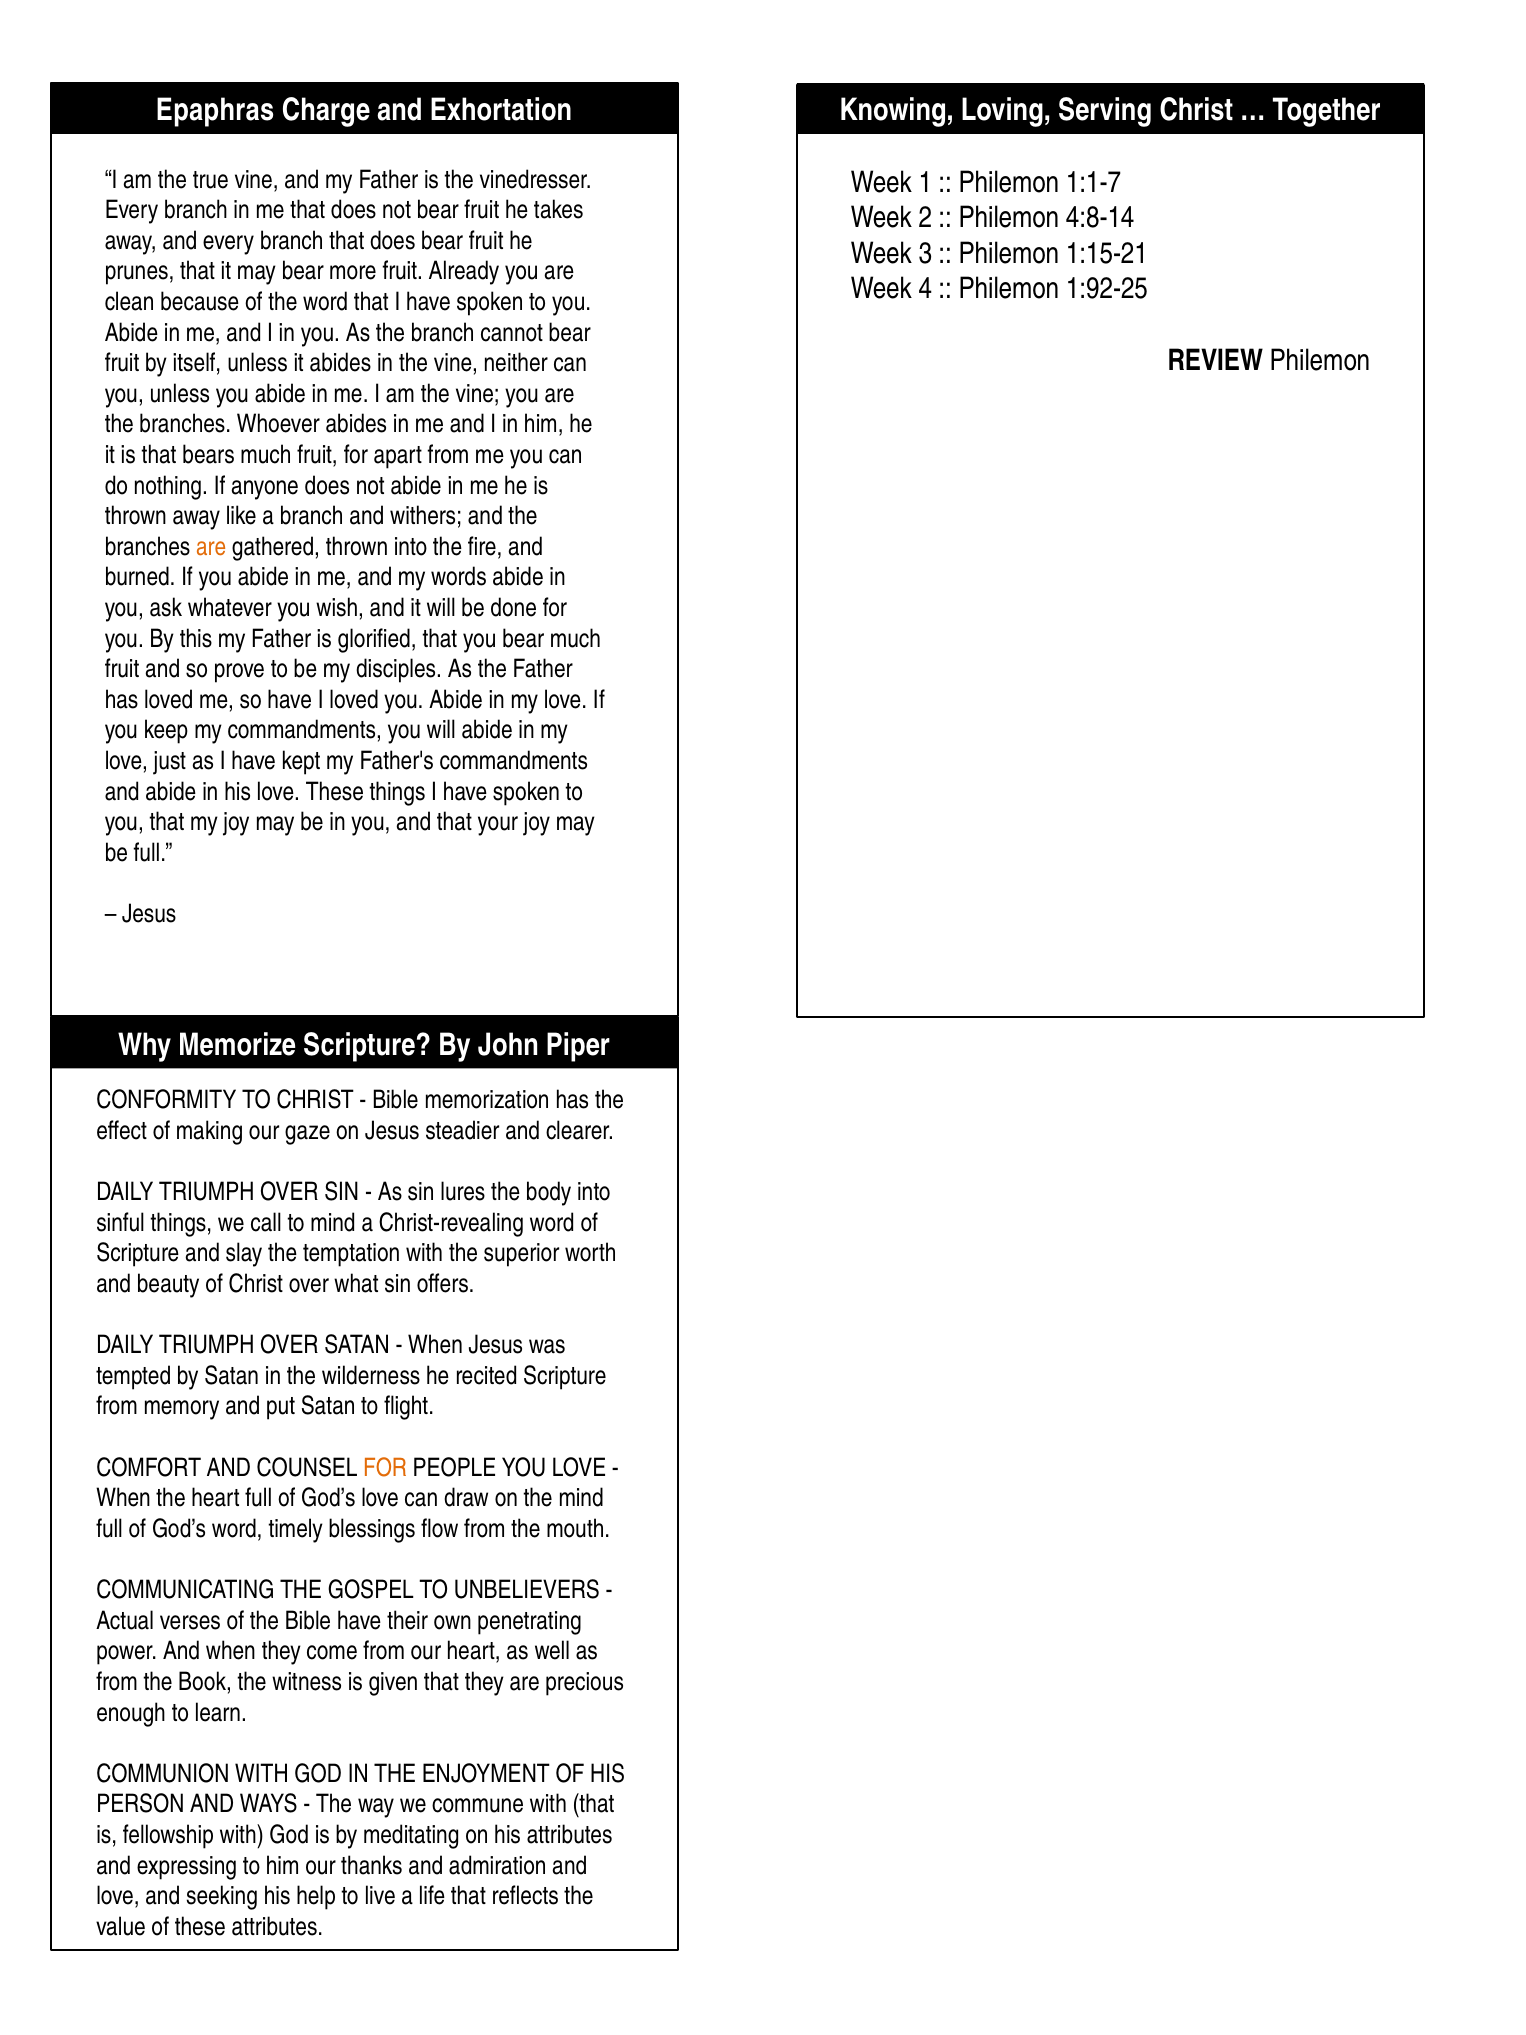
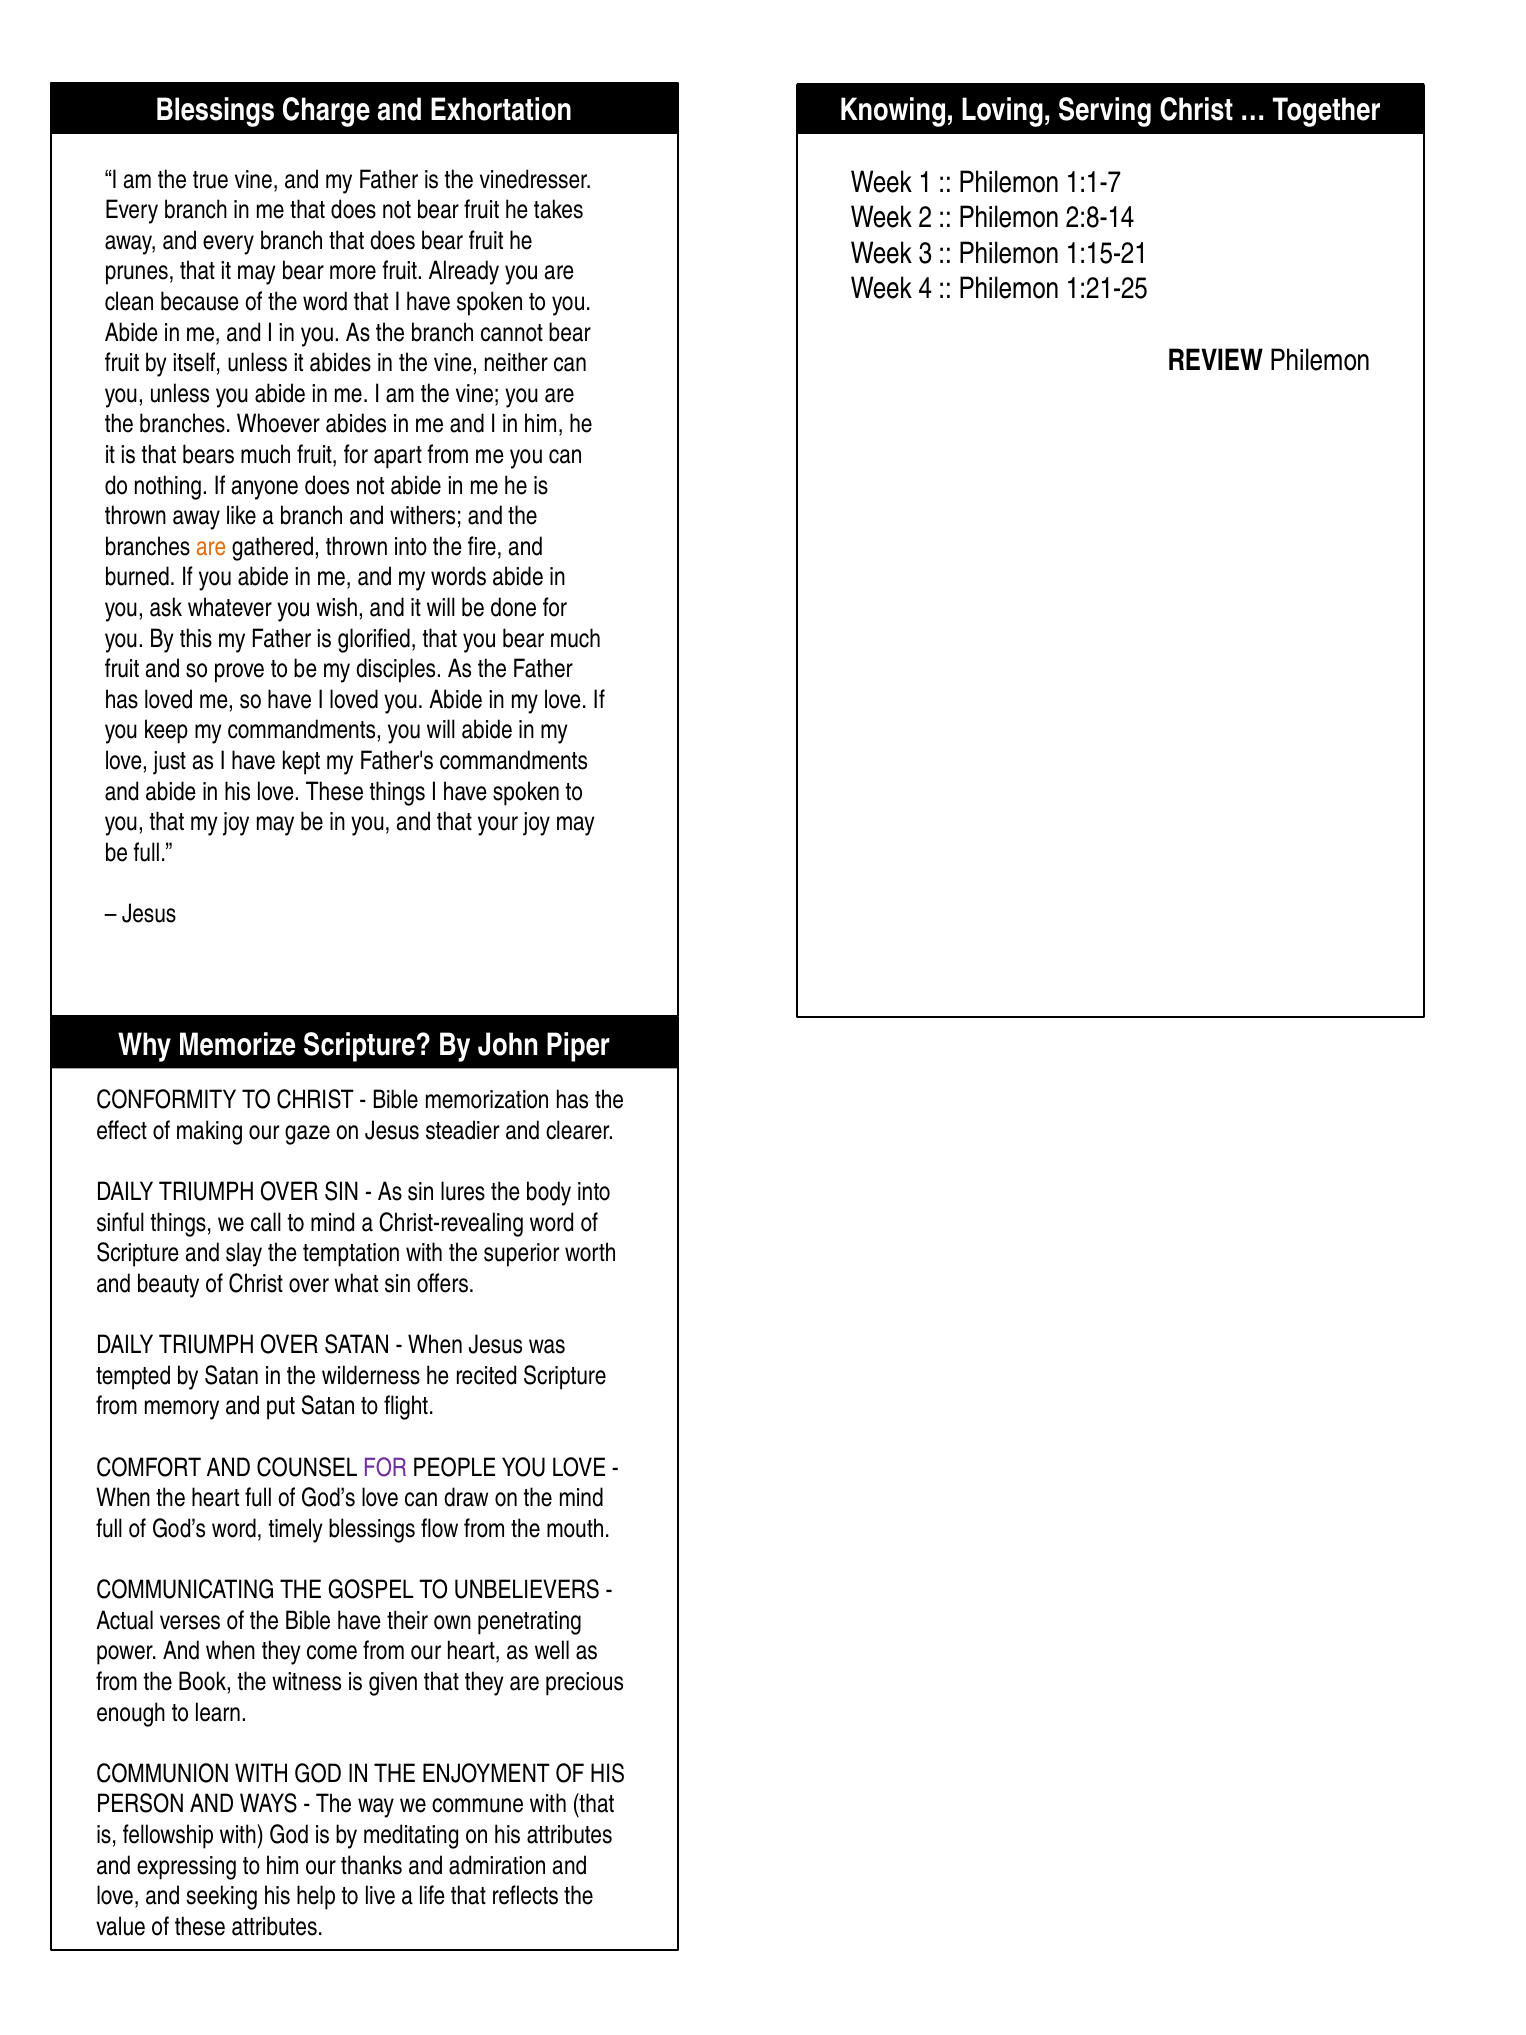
Epaphras: Epaphras -> Blessings (215, 111)
4:8-14: 4:8-14 -> 2:8-14 (1100, 218)
1:92-25: 1:92-25 -> 1:21-25 (1107, 289)
FOR colour: orange -> purple (385, 1468)
